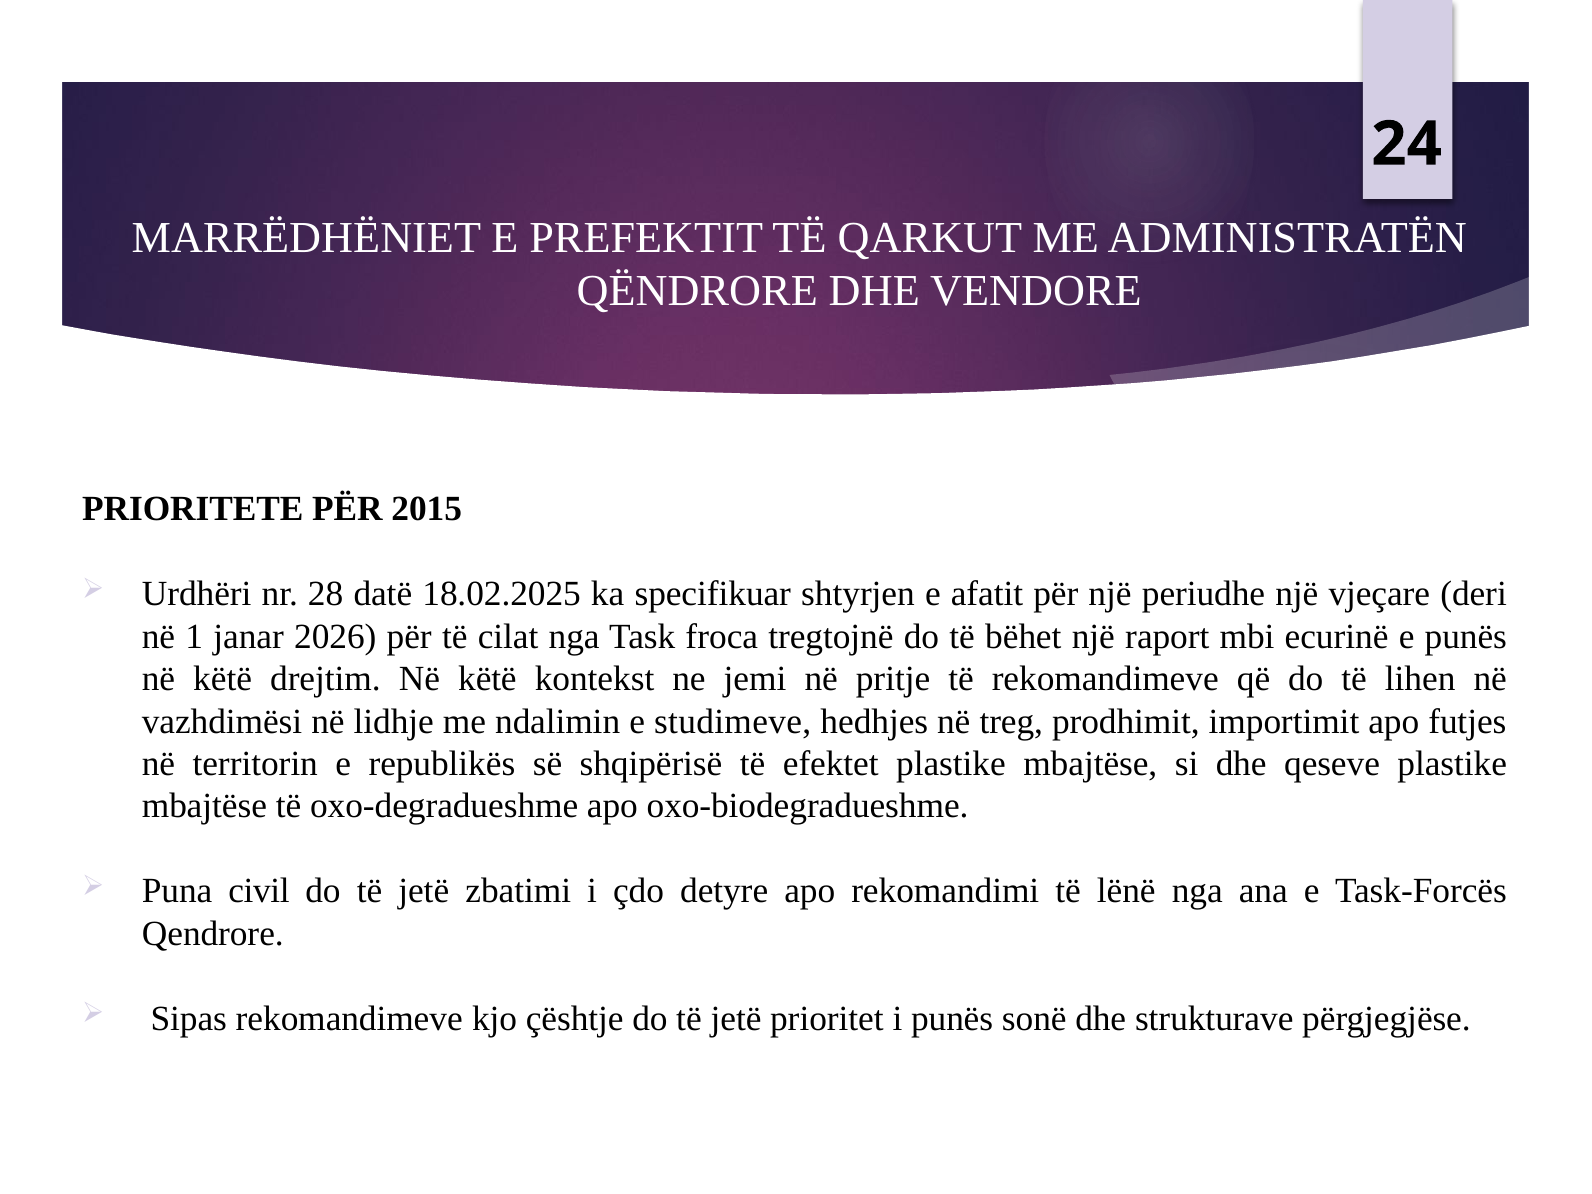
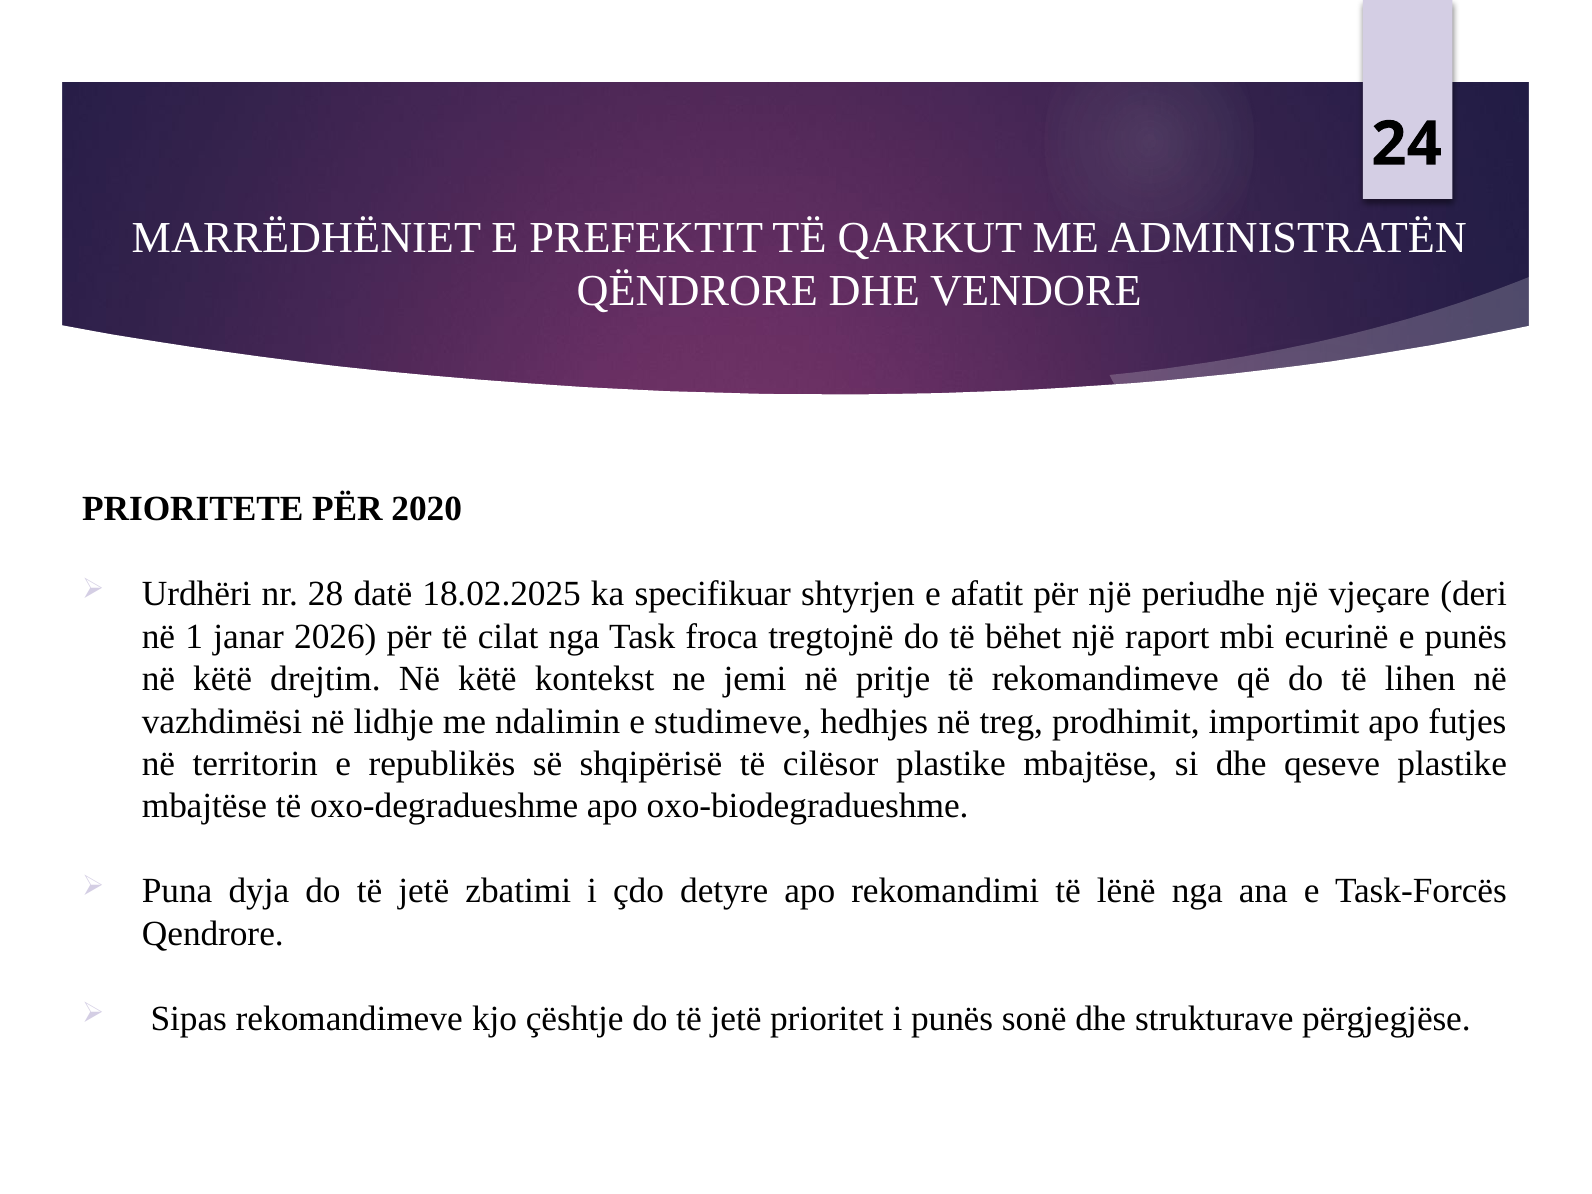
2015: 2015 -> 2020 (427, 509)
efektet: efektet -> cilësor (831, 764)
civil: civil -> dyja (259, 891)
